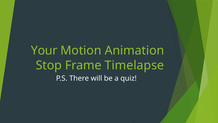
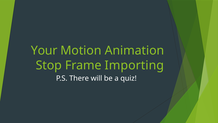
Timelapse: Timelapse -> Importing (134, 65)
